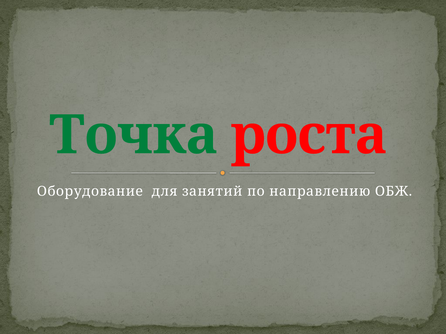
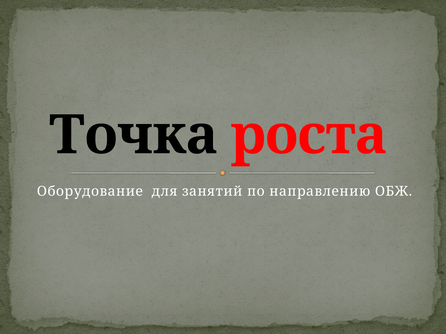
Точка colour: green -> black (133, 135)
